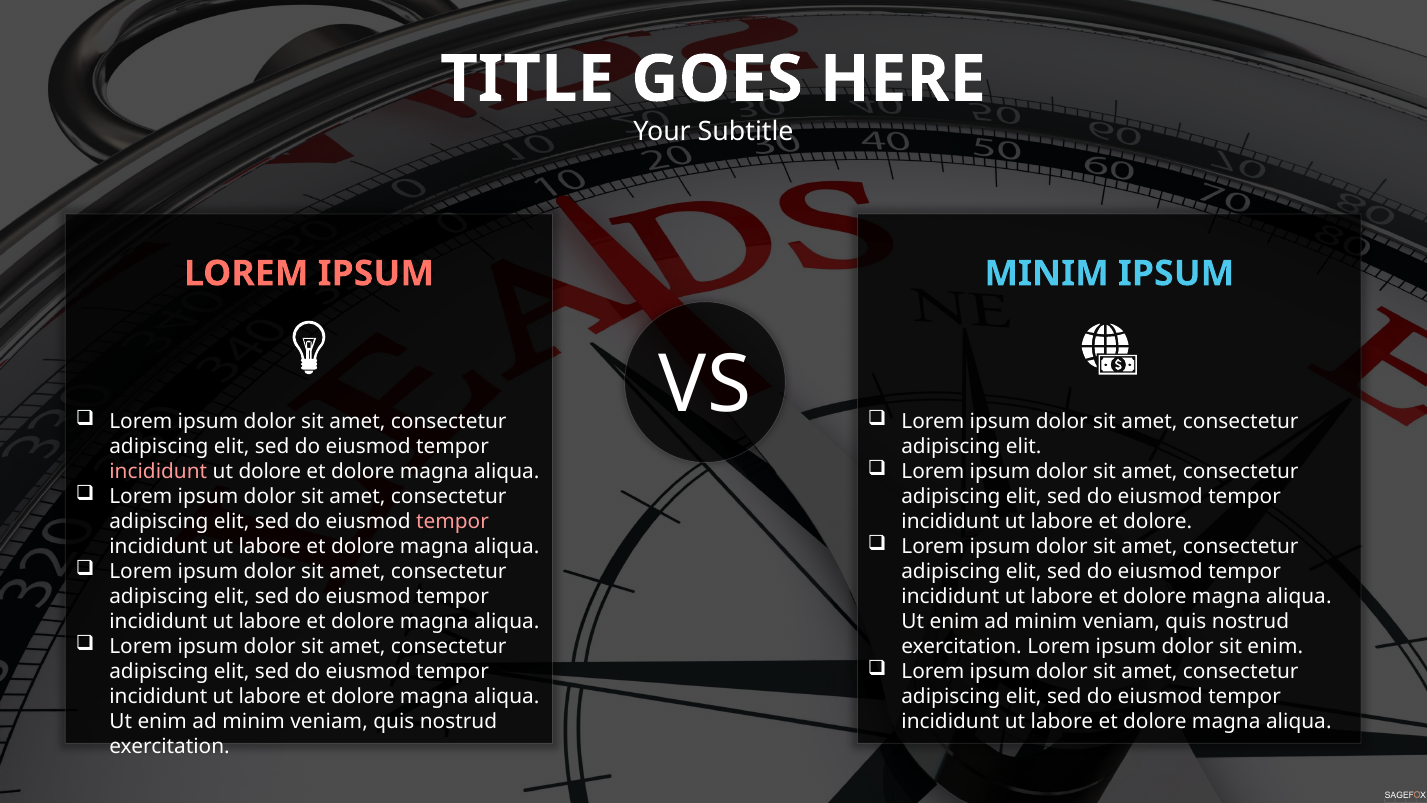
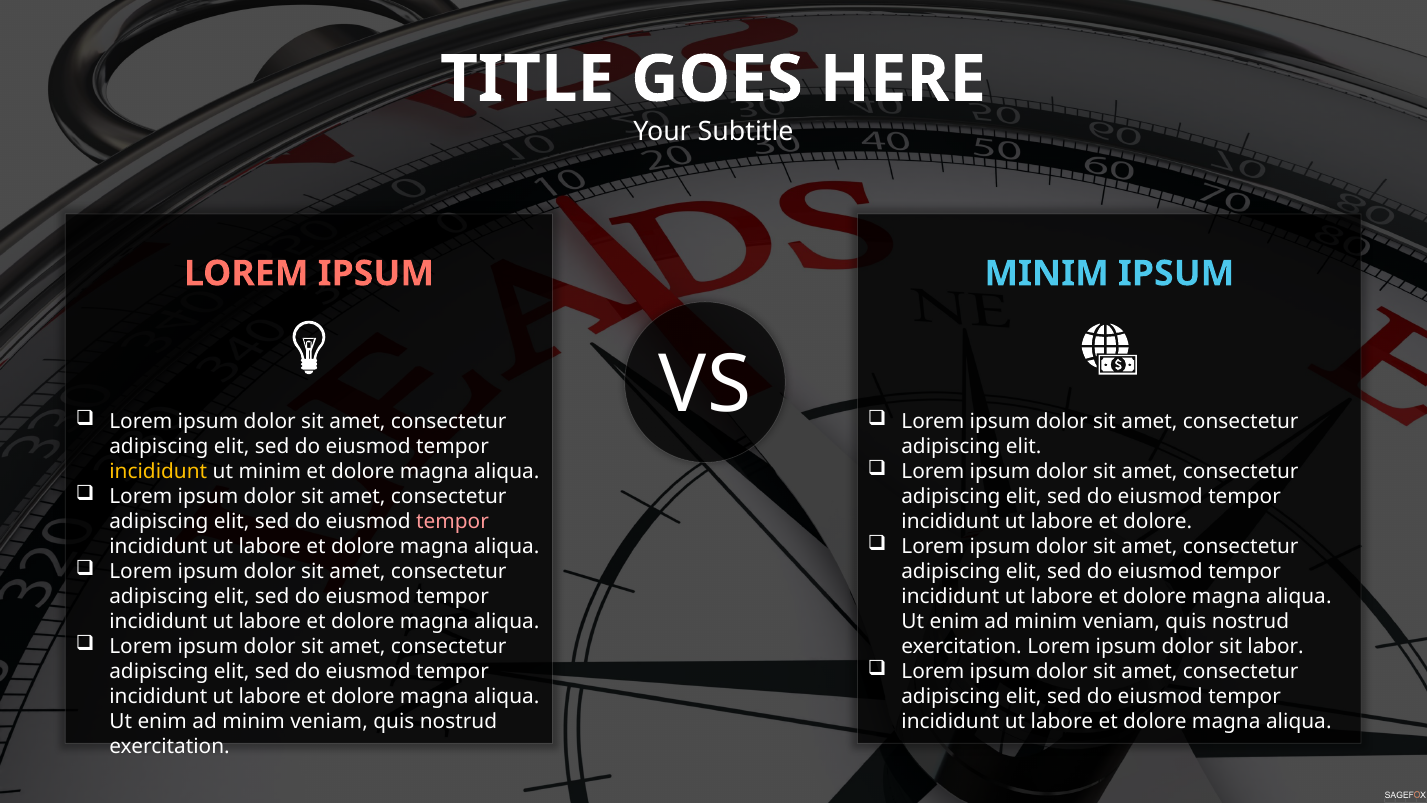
incididunt colour: pink -> yellow (158, 471)
ut dolore: dolore -> minim (270, 471)
sit enim: enim -> labor (1276, 646)
